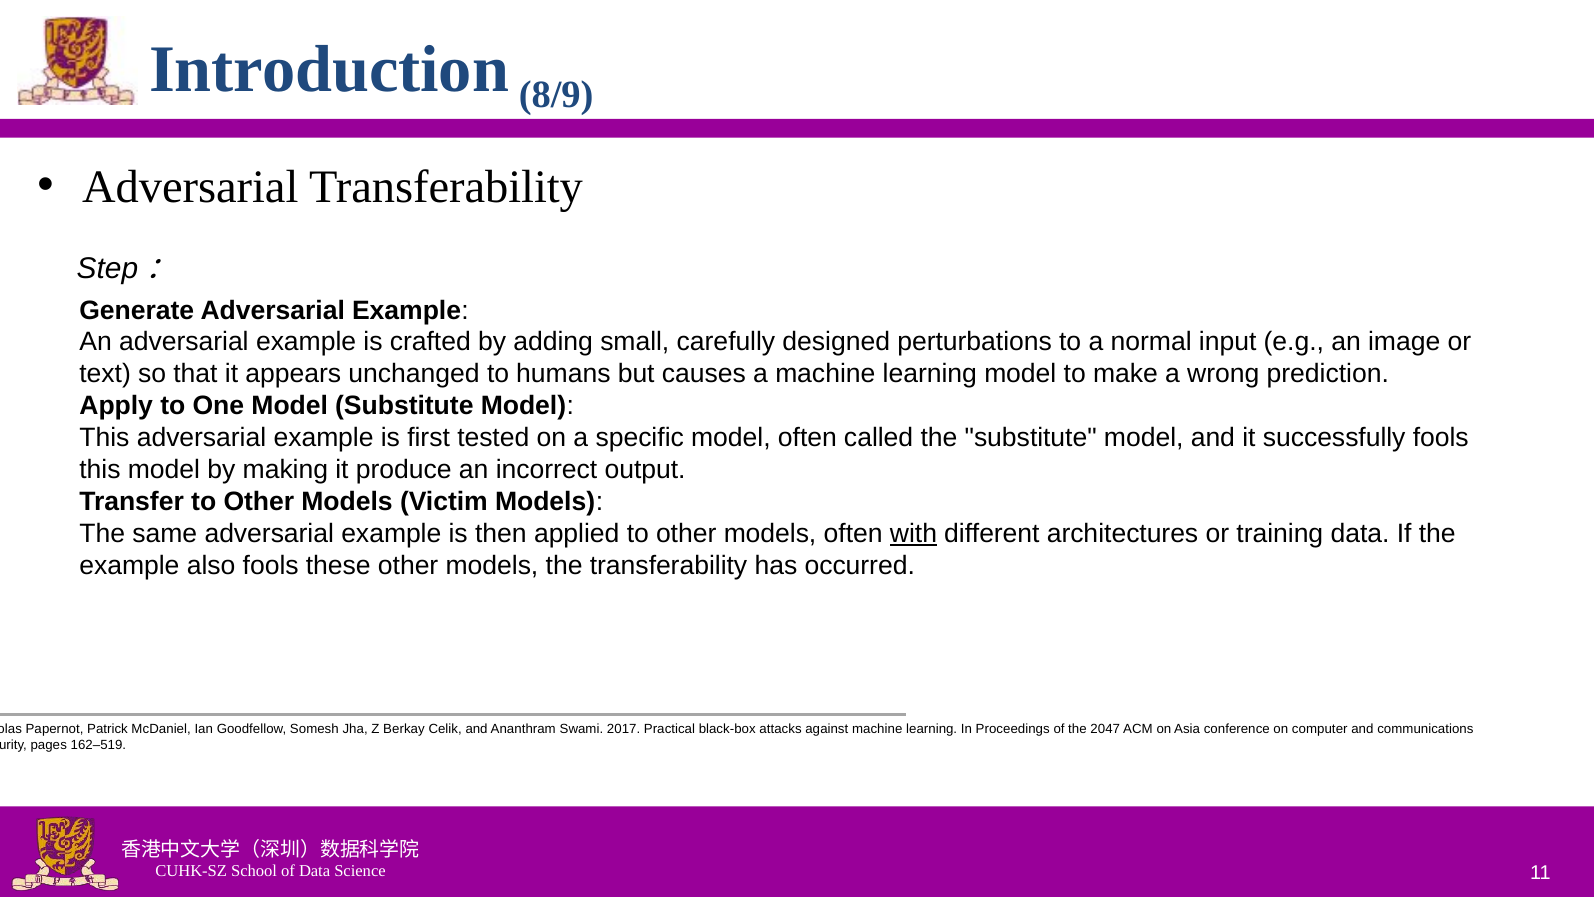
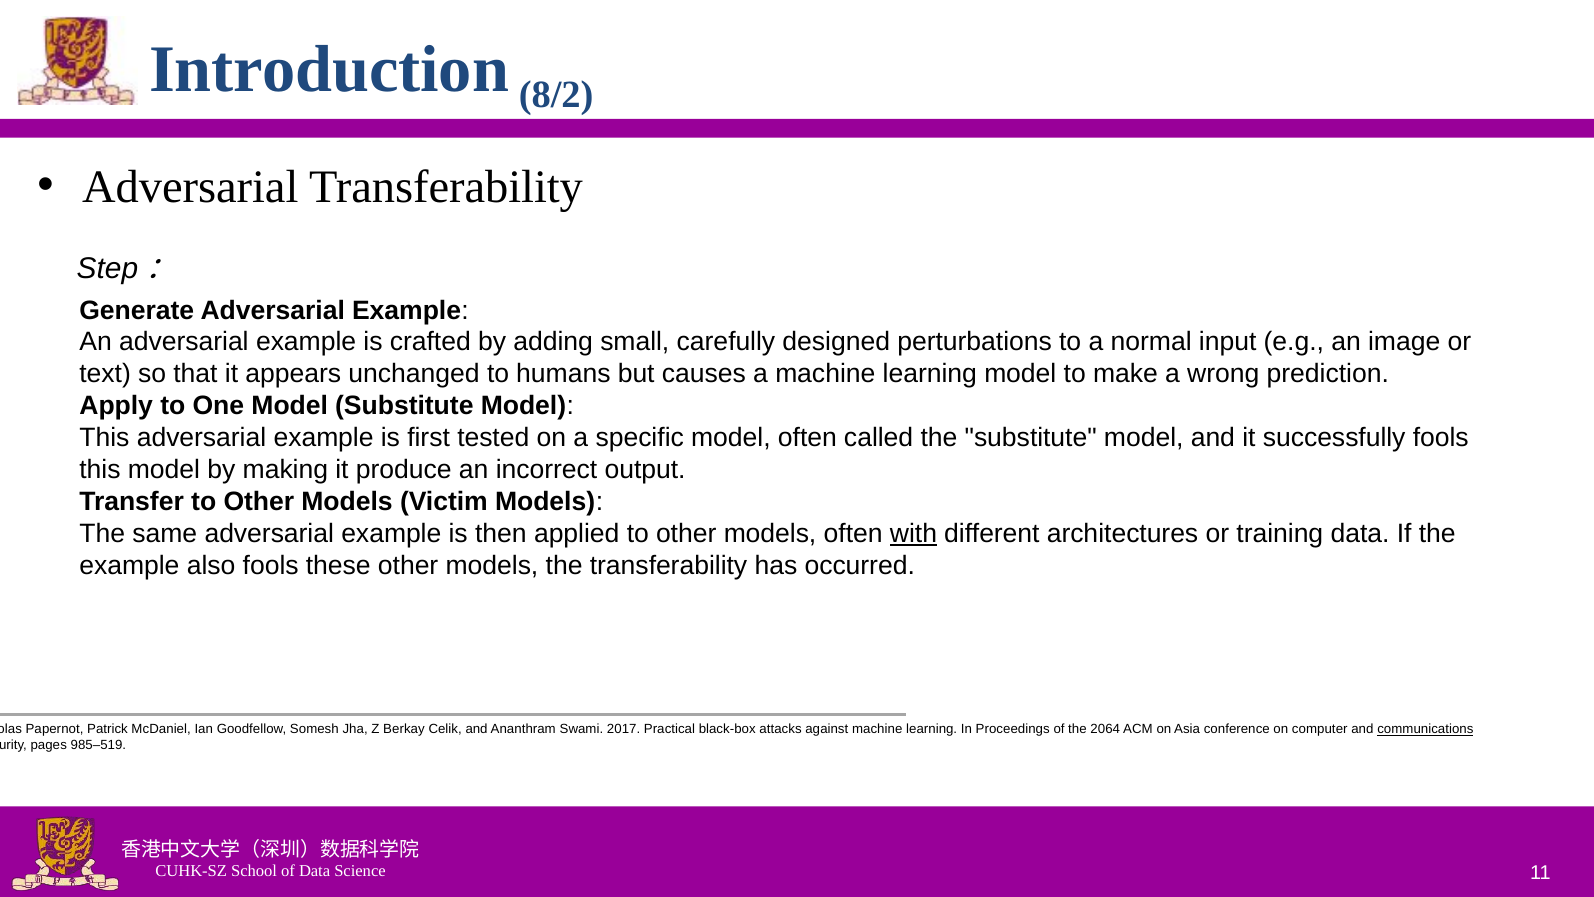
8/9: 8/9 -> 8/2 (556, 95)
2047: 2047 -> 2064 (1105, 729)
communications underline: none -> present (1425, 729)
162–519: 162–519 -> 985–519 (98, 745)
